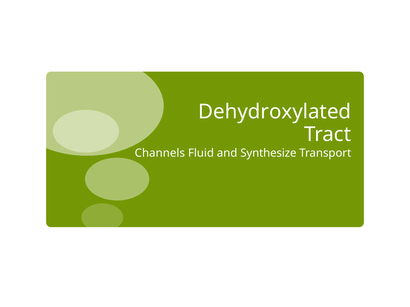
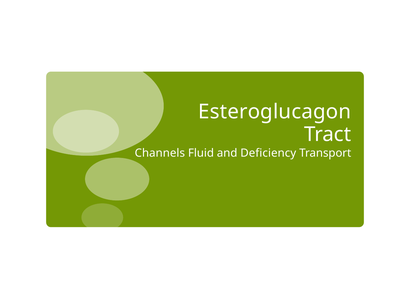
Dehydroxylated: Dehydroxylated -> Esteroglucagon (275, 112)
Synthesize: Synthesize -> Deficiency (268, 153)
